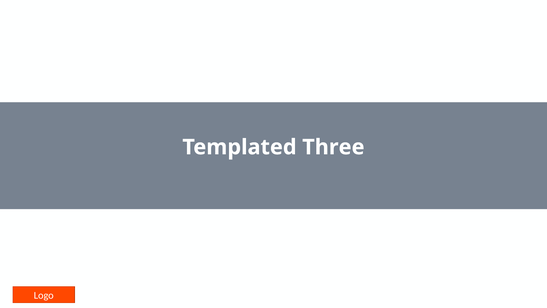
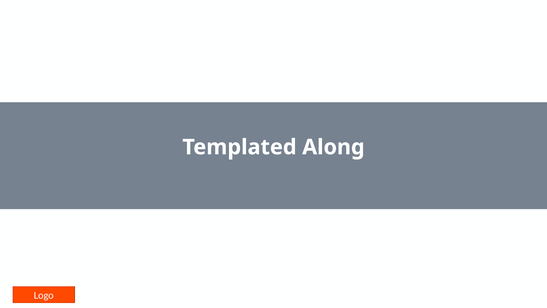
Three: Three -> Along (333, 147)
